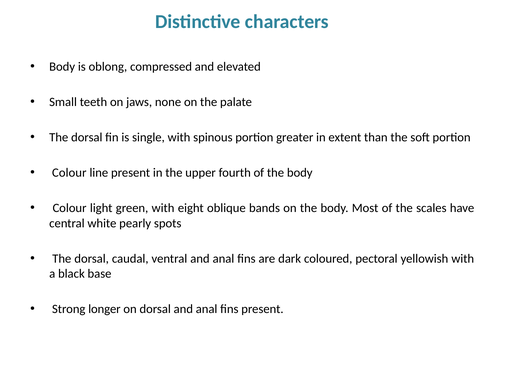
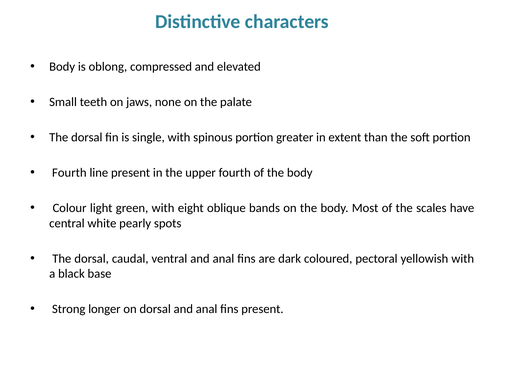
Colour: Colour -> Fourth (69, 173)
